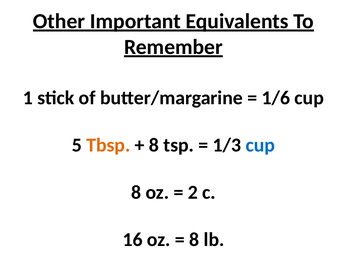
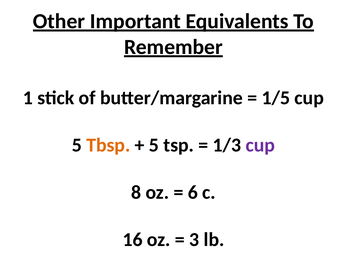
1/6: 1/6 -> 1/5 (276, 98)
8: 8 -> 5 (154, 145)
cup colour: blue -> purple (260, 145)
2: 2 -> 6 (193, 193)
8: 8 -> 3 (194, 240)
